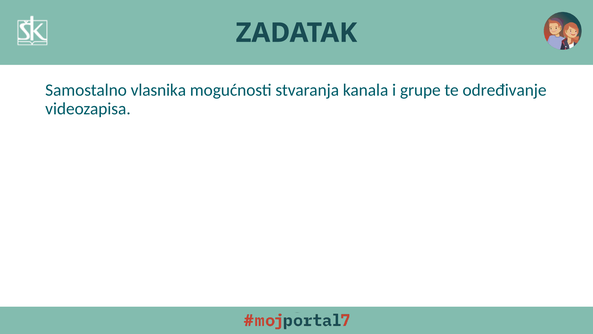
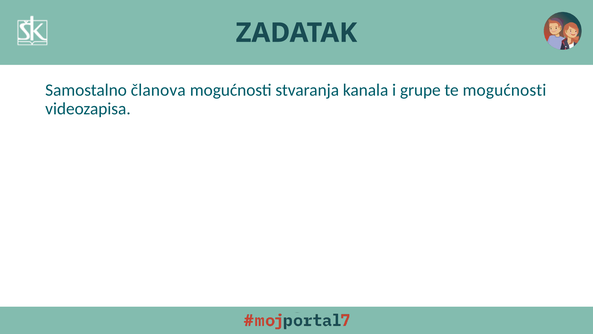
vlasnika: vlasnika -> članova (158, 90)
te određivanje: određivanje -> mogućnosti (504, 90)
